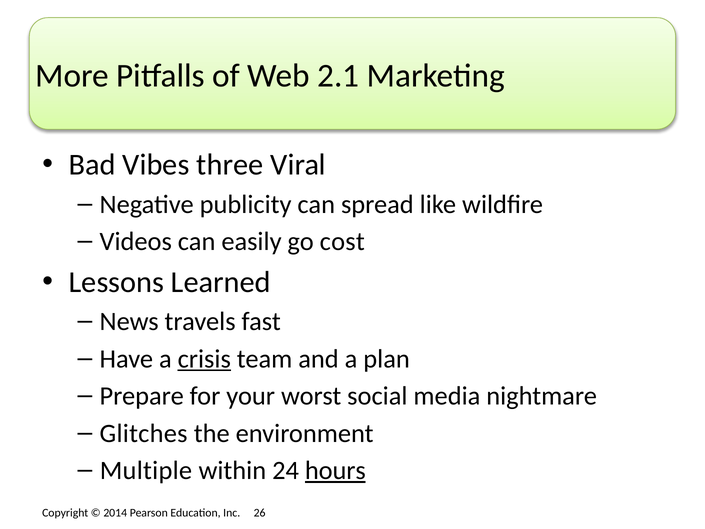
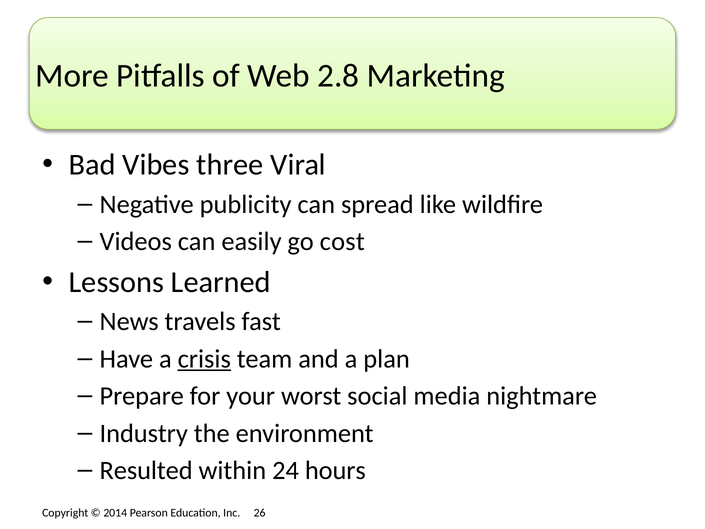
2.1: 2.1 -> 2.8 (338, 76)
Glitches: Glitches -> Industry (144, 433)
Multiple: Multiple -> Resulted (146, 470)
hours underline: present -> none (335, 470)
